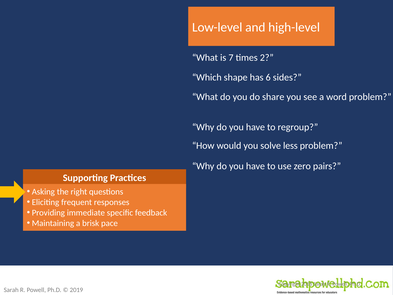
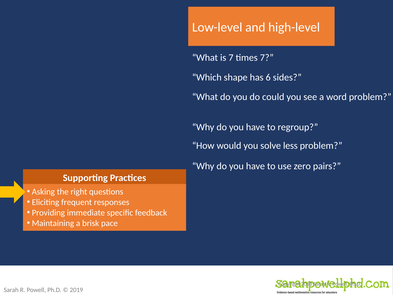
times 2: 2 -> 7 (267, 58)
share: share -> could (273, 97)
